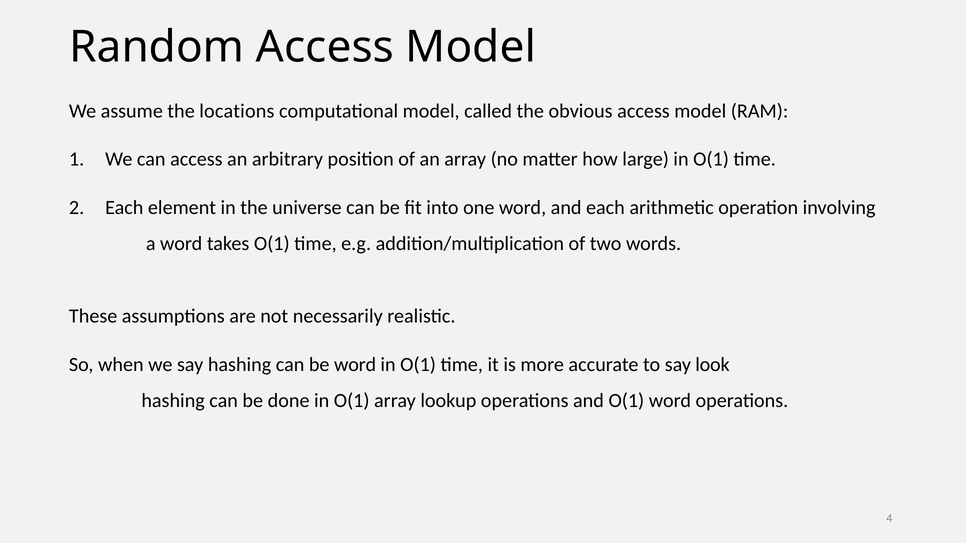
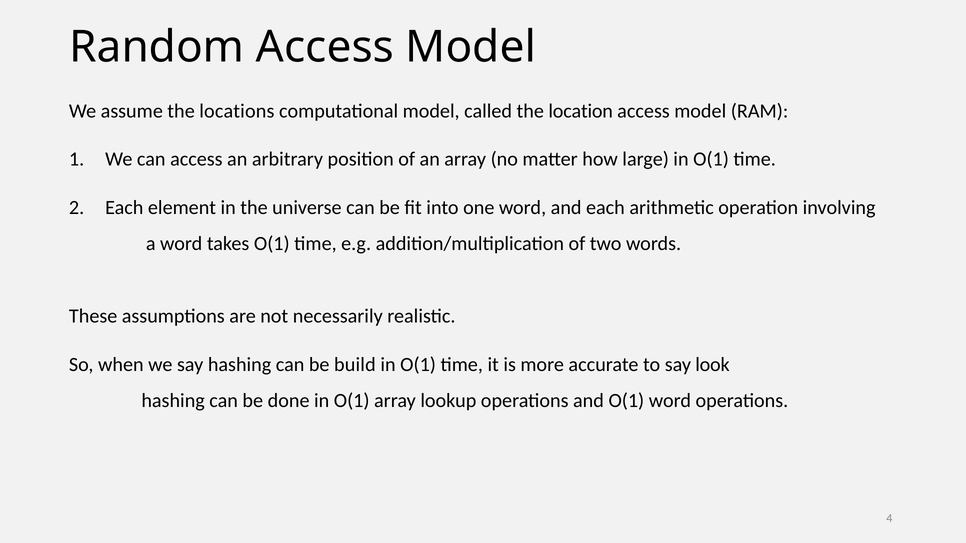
obvious: obvious -> location (581, 111)
be word: word -> build (355, 365)
